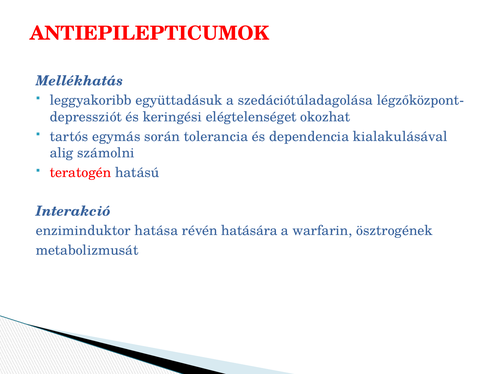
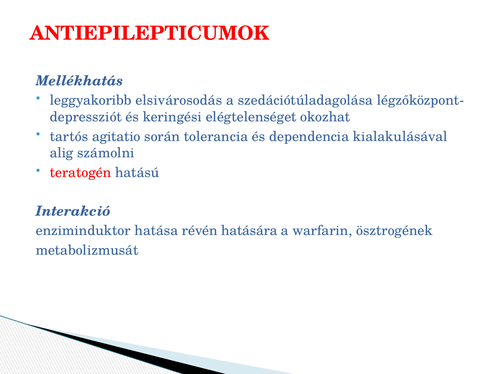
együttadásuk: együttadásuk -> elsivárosodás (179, 100)
egymás: egymás -> agitatio (116, 137)
